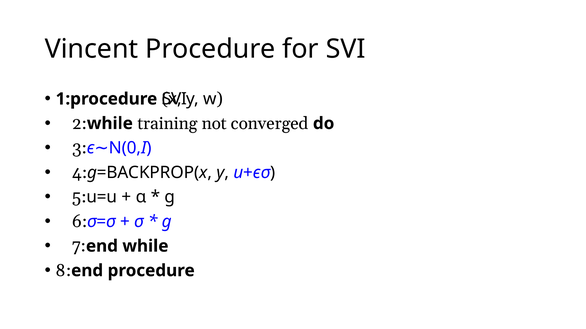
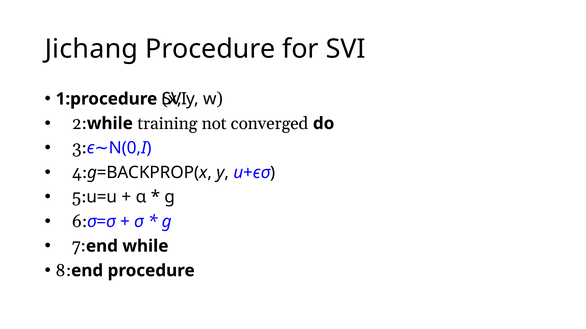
Vincent: Vincent -> Jichang (91, 49)
